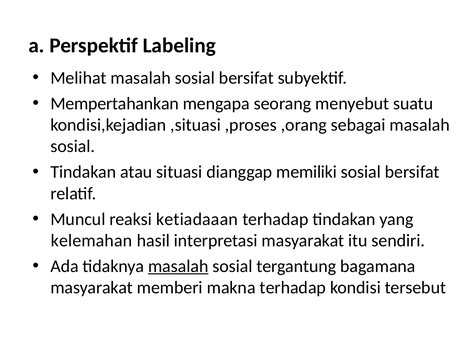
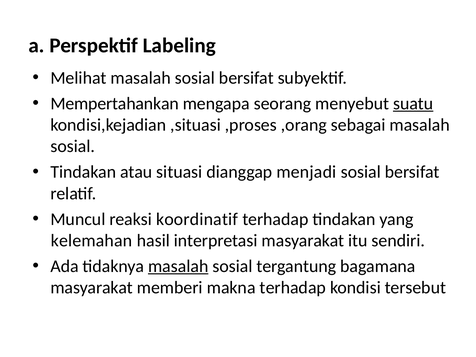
suatu underline: none -> present (413, 103)
memiliki: memiliki -> menjadi (306, 172)
ketiadaaan: ketiadaaan -> koordinatif (197, 219)
